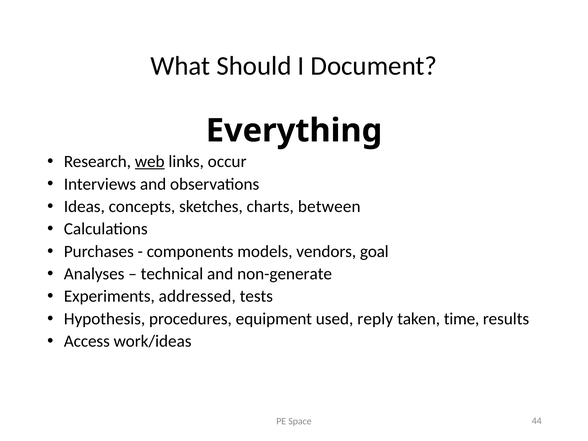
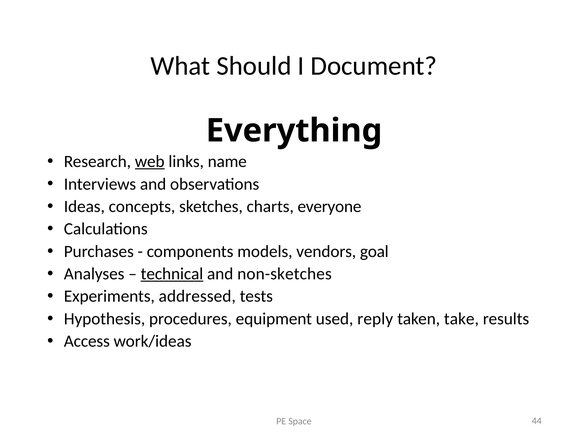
occur: occur -> name (227, 162)
between: between -> everyone (329, 206)
technical underline: none -> present (172, 274)
non-generate: non-generate -> non-sketches (284, 274)
time: time -> take (461, 319)
